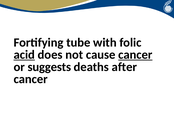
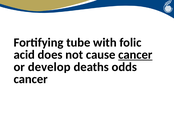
acid underline: present -> none (24, 55)
suggests: suggests -> develop (49, 67)
after: after -> odds (124, 67)
